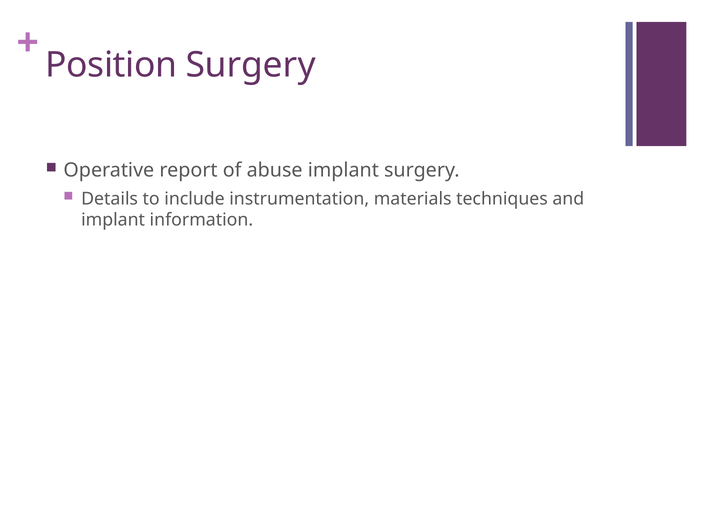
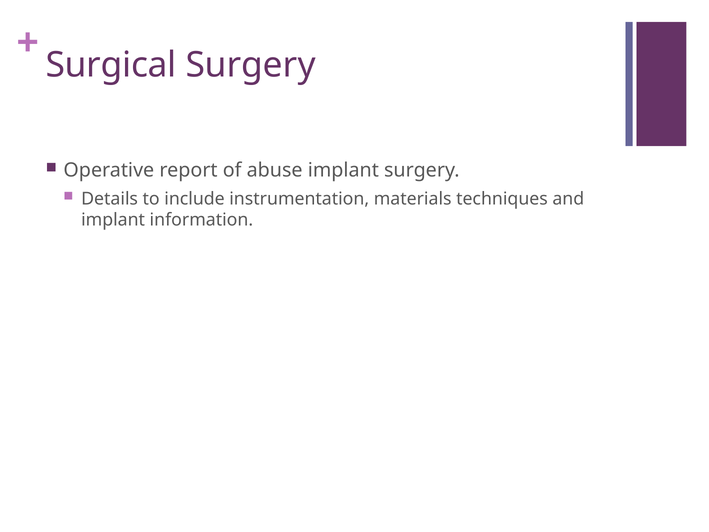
Position: Position -> Surgical (111, 65)
